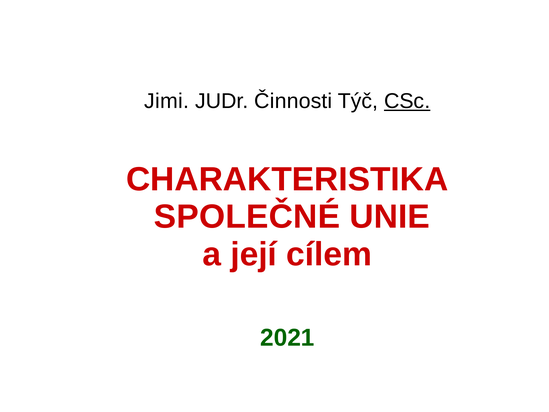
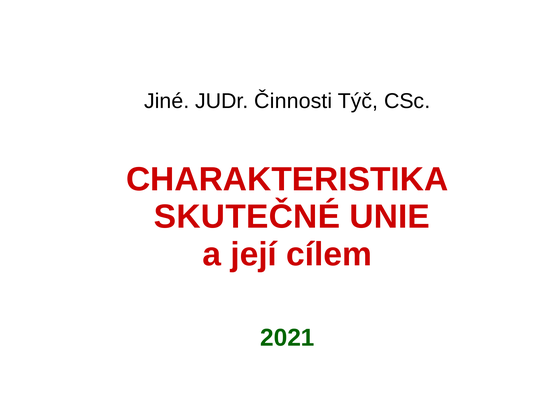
Jimi: Jimi -> Jiné (167, 101)
CSc underline: present -> none (407, 101)
SPOLEČNÉ: SPOLEČNÉ -> SKUTEČNÉ (247, 217)
